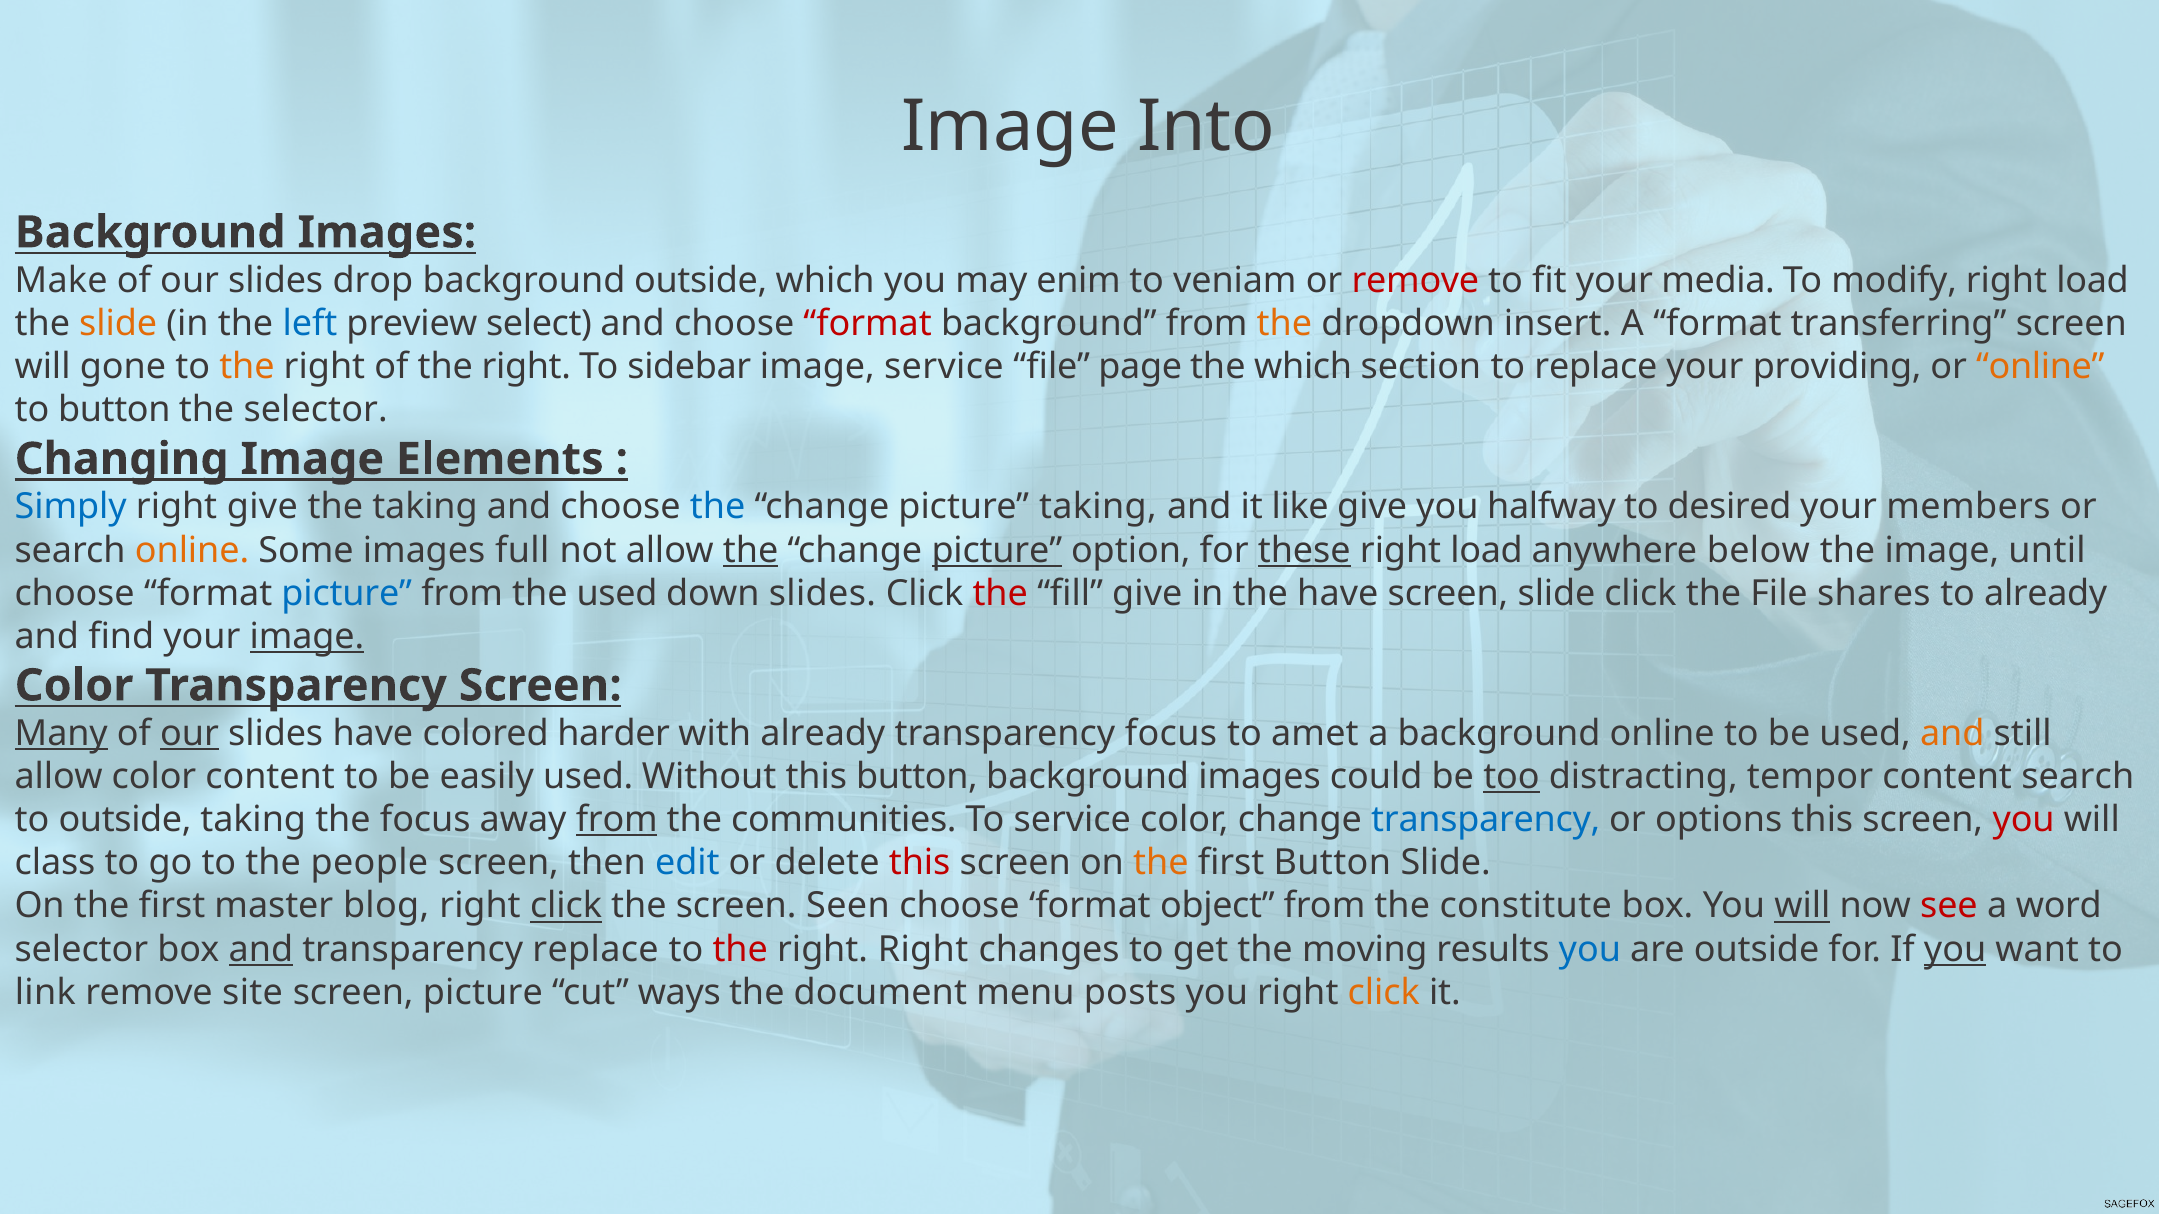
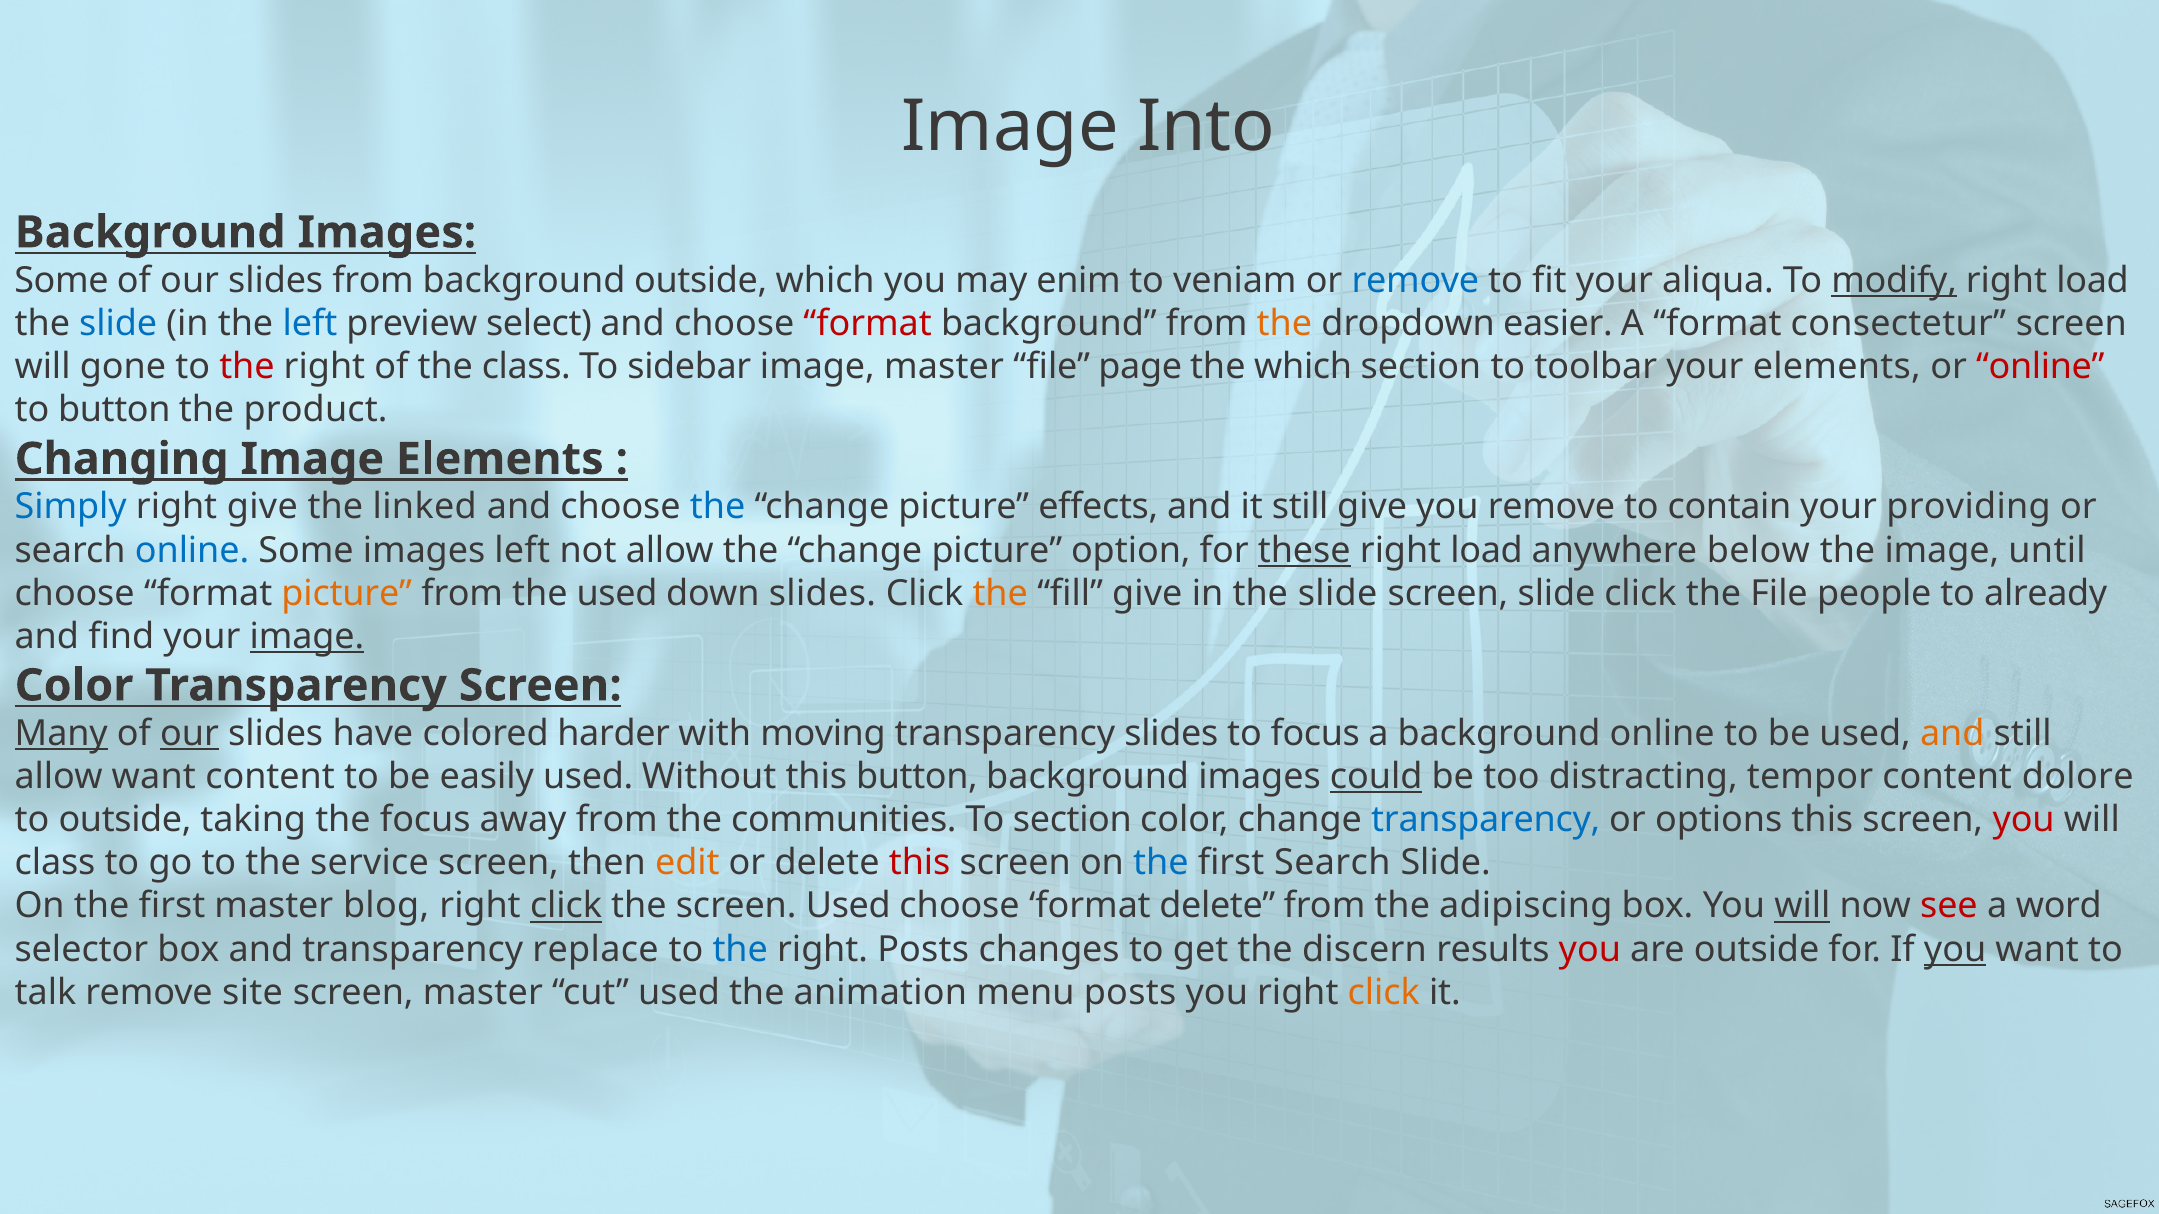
Make: Make -> Some (61, 281)
slides drop: drop -> from (373, 281)
remove colour: red -> blue (1415, 281)
media: media -> aliqua (1718, 281)
modify underline: none -> present (1894, 281)
slide colour: orange -> blue (118, 324)
insert: insert -> easier (1558, 324)
transferring: transferring -> consectetur (1898, 324)
the colour: orange -> red (247, 367)
of the right: right -> class (526, 367)
image service: service -> master (944, 367)
to replace: replace -> toolbar (1596, 367)
your providing: providing -> elements (1837, 367)
online colour: orange -> red (2040, 367)
the selector: selector -> product (316, 410)
the taking: taking -> linked (425, 507)
picture taking: taking -> effects (1098, 507)
it like: like -> still (1300, 507)
you halfway: halfway -> remove (1552, 507)
desired: desired -> contain (1730, 507)
members: members -> providing (1969, 507)
online colour: orange -> blue (192, 550)
images full: full -> left (522, 550)
the underline: present -> none (751, 550)
picture underline: present -> none (997, 550)
picture colour: blue -> orange (347, 593)
the colour: red -> orange (1000, 593)
in the have: have -> slide (1338, 593)
shares: shares -> people (1874, 593)
with already: already -> moving (823, 734)
transparency focus: focus -> slides (1171, 734)
to amet: amet -> focus (1315, 734)
allow color: color -> want (154, 777)
could underline: none -> present (1376, 777)
too underline: present -> none (1511, 777)
content search: search -> dolore (2078, 777)
from underline: present -> none (617, 820)
To service: service -> section (1072, 820)
people: people -> service (369, 863)
edit colour: blue -> orange (687, 863)
the colour: orange -> blue (1161, 863)
first Button: Button -> Search (1332, 863)
screen Seen: Seen -> Used (848, 906)
format object: object -> delete (1217, 906)
constitute: constitute -> adipiscing (1526, 906)
and underline: present -> none (261, 950)
the colour: red -> blue (740, 950)
right Right: Right -> Posts (923, 950)
moving: moving -> discern (1364, 950)
you colour: blue -> red (1590, 950)
link: link -> talk (45, 993)
screen picture: picture -> master (483, 993)
cut ways: ways -> used (679, 993)
document: document -> animation (880, 993)
